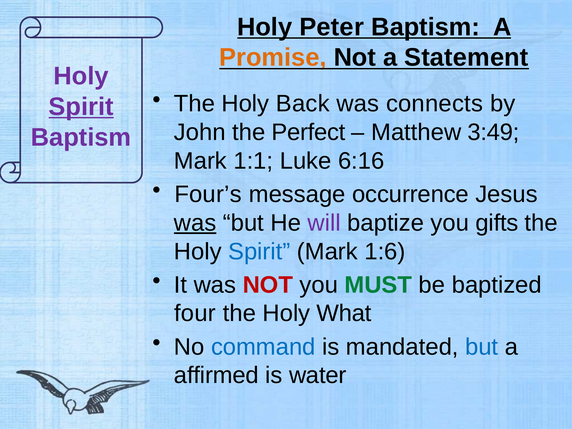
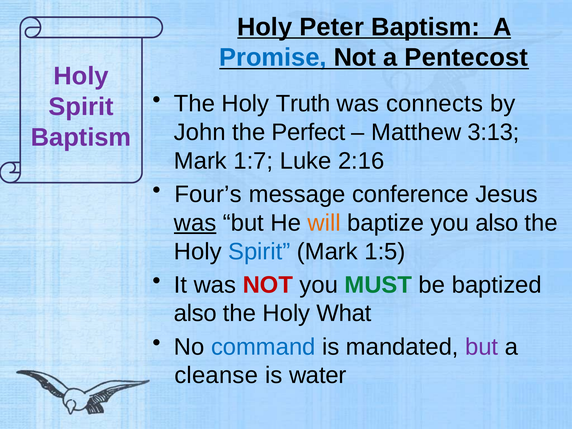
Promise colour: orange -> blue (273, 57)
Statement: Statement -> Pentecost (466, 57)
Back: Back -> Truth (303, 104)
Spirit underline: present -> none (81, 107)
3:49: 3:49 -> 3:13 (494, 132)
1:1: 1:1 -> 1:7 (253, 161)
6:16: 6:16 -> 2:16 (361, 161)
occurrence: occurrence -> conference (411, 194)
will colour: purple -> orange (324, 223)
you gifts: gifts -> also (497, 223)
1:6: 1:6 -> 1:5 (385, 251)
four: four -> also (195, 313)
but colour: blue -> purple (482, 347)
affirmed: affirmed -> cleanse (216, 375)
